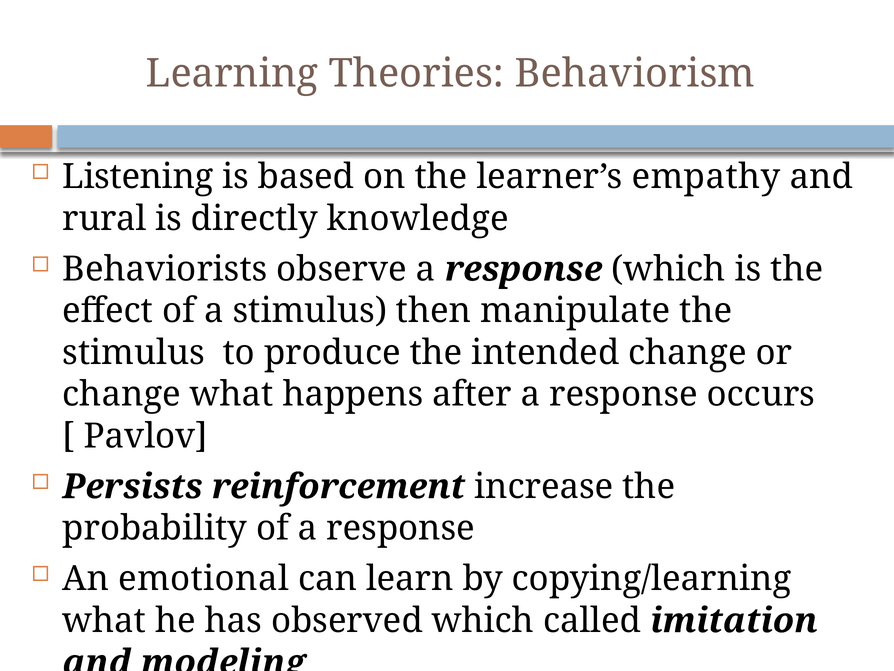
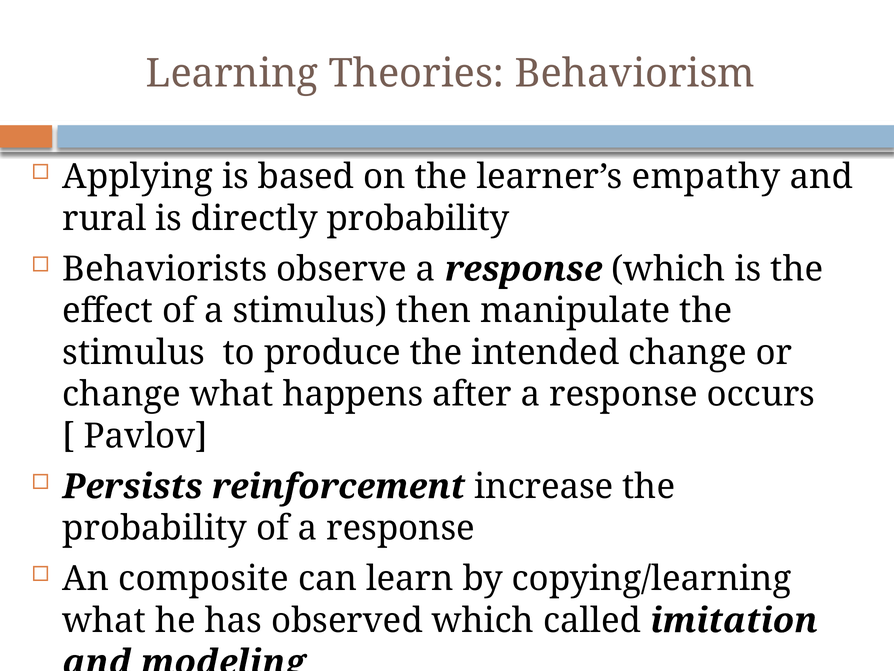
Listening: Listening -> Applying (138, 177)
directly knowledge: knowledge -> probability (418, 219)
emotional: emotional -> composite (204, 579)
